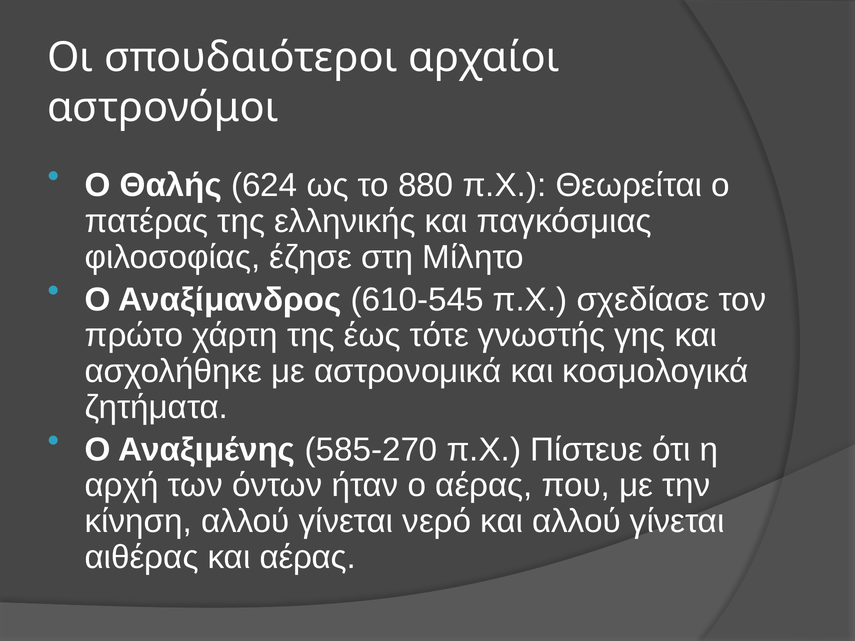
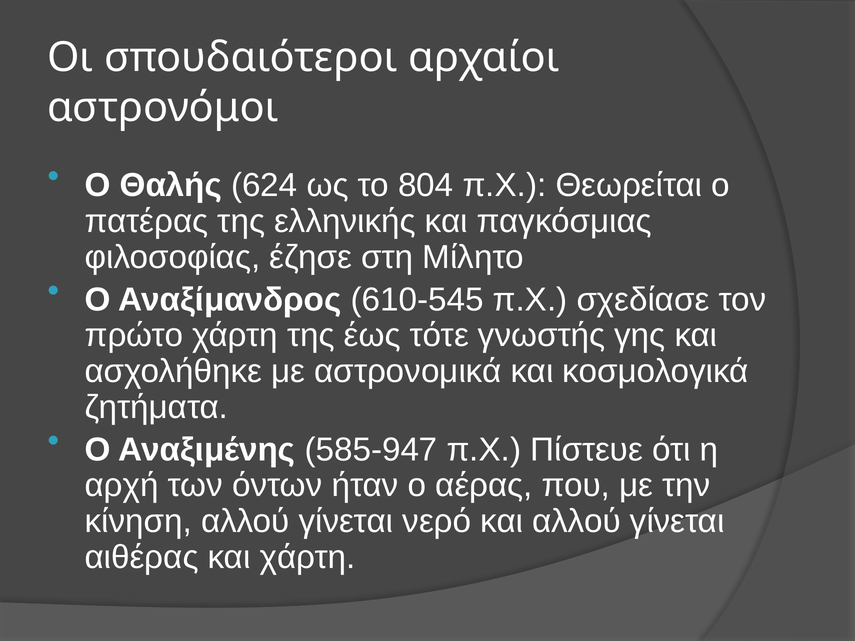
880: 880 -> 804 (426, 186)
585-270: 585-270 -> 585-947 (371, 450)
και αέρας: αέρας -> χάρτη (308, 557)
